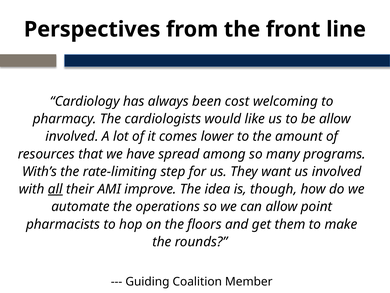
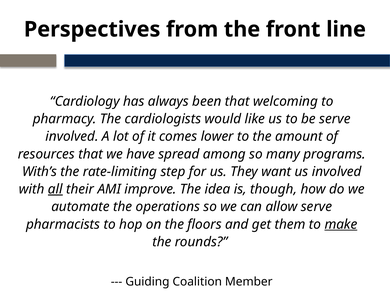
been cost: cost -> that (237, 101)
be allow: allow -> serve (335, 119)
allow point: point -> serve (316, 206)
make underline: none -> present (341, 224)
